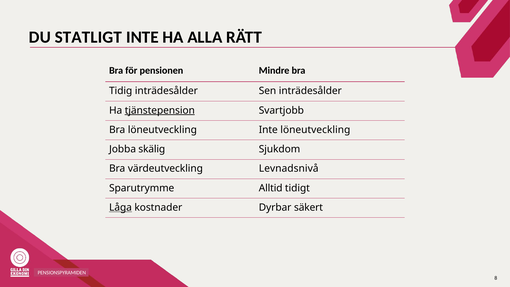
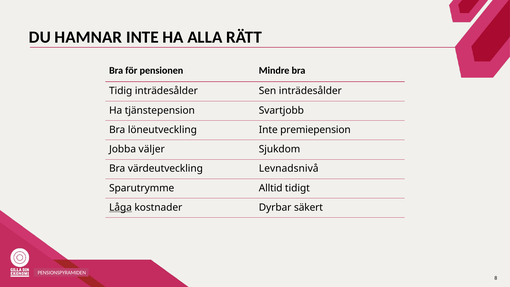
STATLIGT: STATLIGT -> HAMNAR (88, 37)
tjänstepension underline: present -> none (160, 110)
Inte löneutveckling: löneutveckling -> premiepension (315, 130)
skälig: skälig -> väljer (152, 149)
